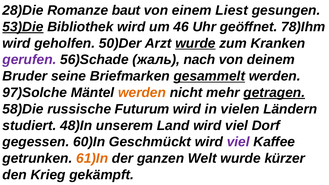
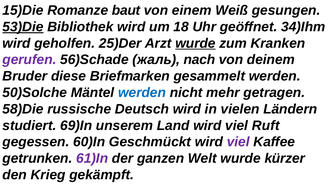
28)Die: 28)Die -> 15)Die (23, 10)
Liest: Liest -> Weiß (232, 10)
46: 46 -> 18 (181, 27)
78)Ihm: 78)Ihm -> 34)Ihm (303, 27)
50)Der: 50)Der -> 25)Der (120, 43)
seine: seine -> diese (69, 76)
gesammelt underline: present -> none (209, 76)
97)Solche: 97)Solche -> 50)Solche (35, 93)
werden colour: orange -> blue (142, 93)
getragen underline: present -> none (274, 93)
Futurum: Futurum -> Deutsch (142, 109)
48)In: 48)In -> 69)In (76, 126)
Dorf: Dorf -> Ruft (266, 126)
61)In colour: orange -> purple (92, 158)
